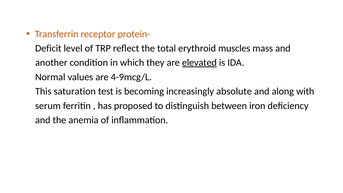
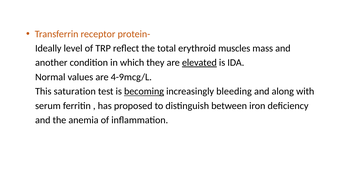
Deficit: Deficit -> Ideally (48, 48)
becoming underline: none -> present (144, 91)
absolute: absolute -> bleeding (234, 91)
